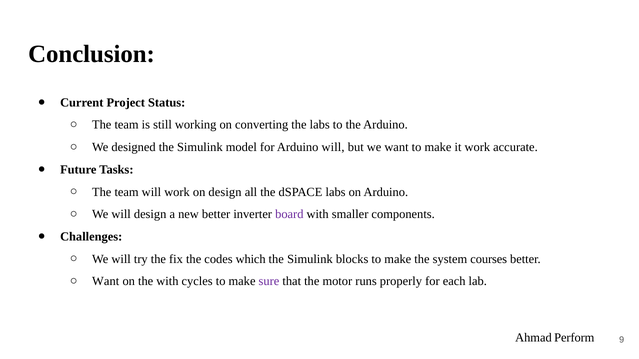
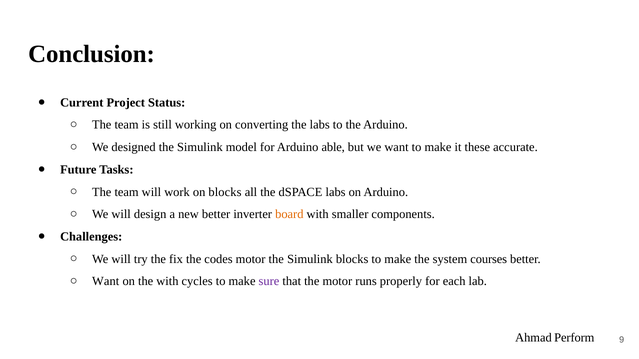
Arduino will: will -> able (333, 147)
it work: work -> these (477, 147)
on design: design -> blocks (225, 192)
board colour: purple -> orange (289, 215)
codes which: which -> motor (251, 259)
